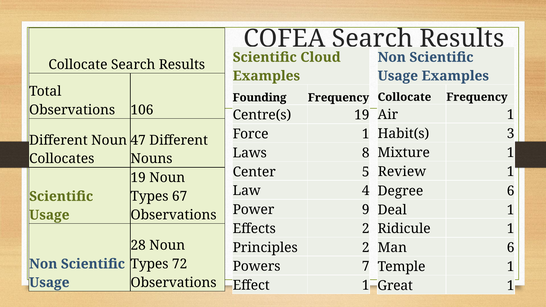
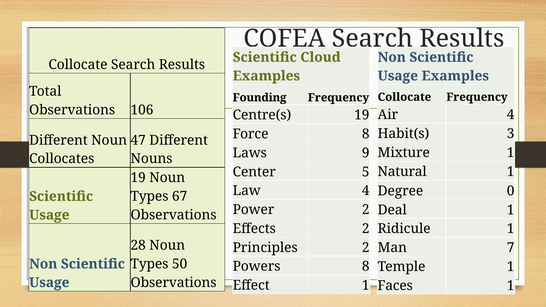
Air 1: 1 -> 4 (511, 115)
Force 1: 1 -> 8 (366, 134)
8: 8 -> 9 (366, 153)
Review: Review -> Natural (402, 172)
Degree 6: 6 -> 0 (511, 191)
Power 9: 9 -> 2 (366, 210)
Man 6: 6 -> 7 (511, 248)
72: 72 -> 50 (180, 264)
Powers 7: 7 -> 8 (366, 267)
Great: Great -> Faces (395, 286)
